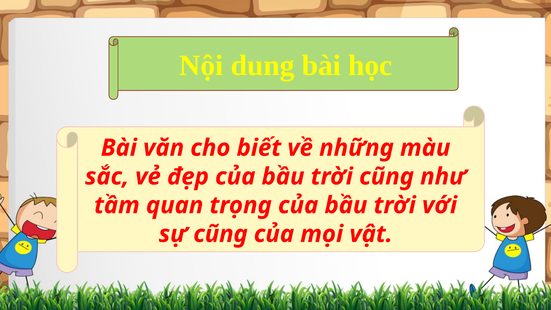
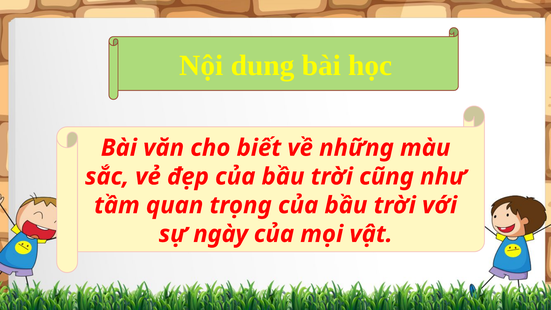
sự cũng: cũng -> ngày (221, 234)
